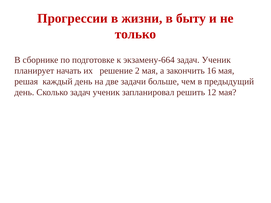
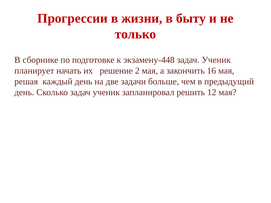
экзамену-664: экзамену-664 -> экзамену-448 (149, 60)
